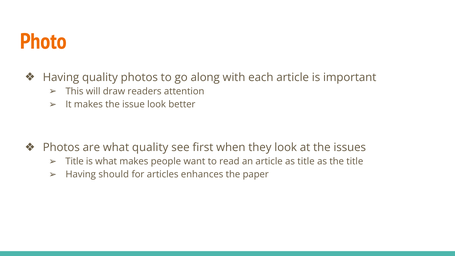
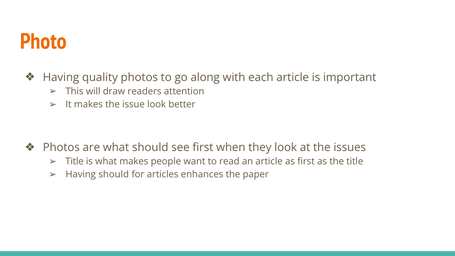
what quality: quality -> should (150, 147)
as title: title -> first (306, 161)
